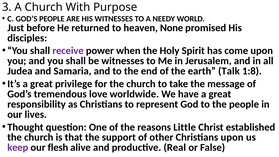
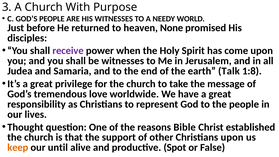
Little: Little -> Bible (185, 127)
keep colour: purple -> orange (18, 147)
flesh: flesh -> until (58, 147)
Real: Real -> Spot (175, 147)
